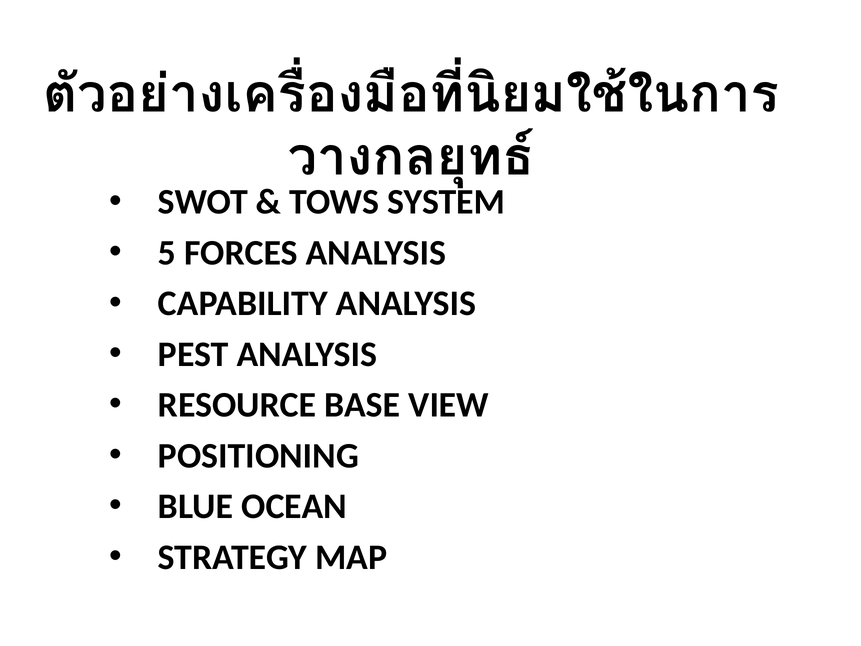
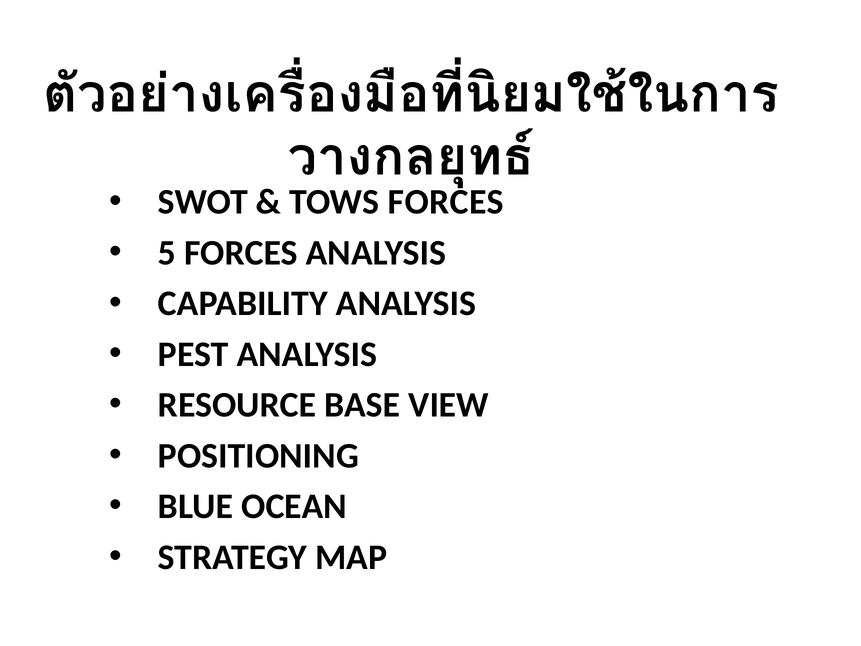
TOWS SYSTEM: SYSTEM -> FORCES (446, 202)
